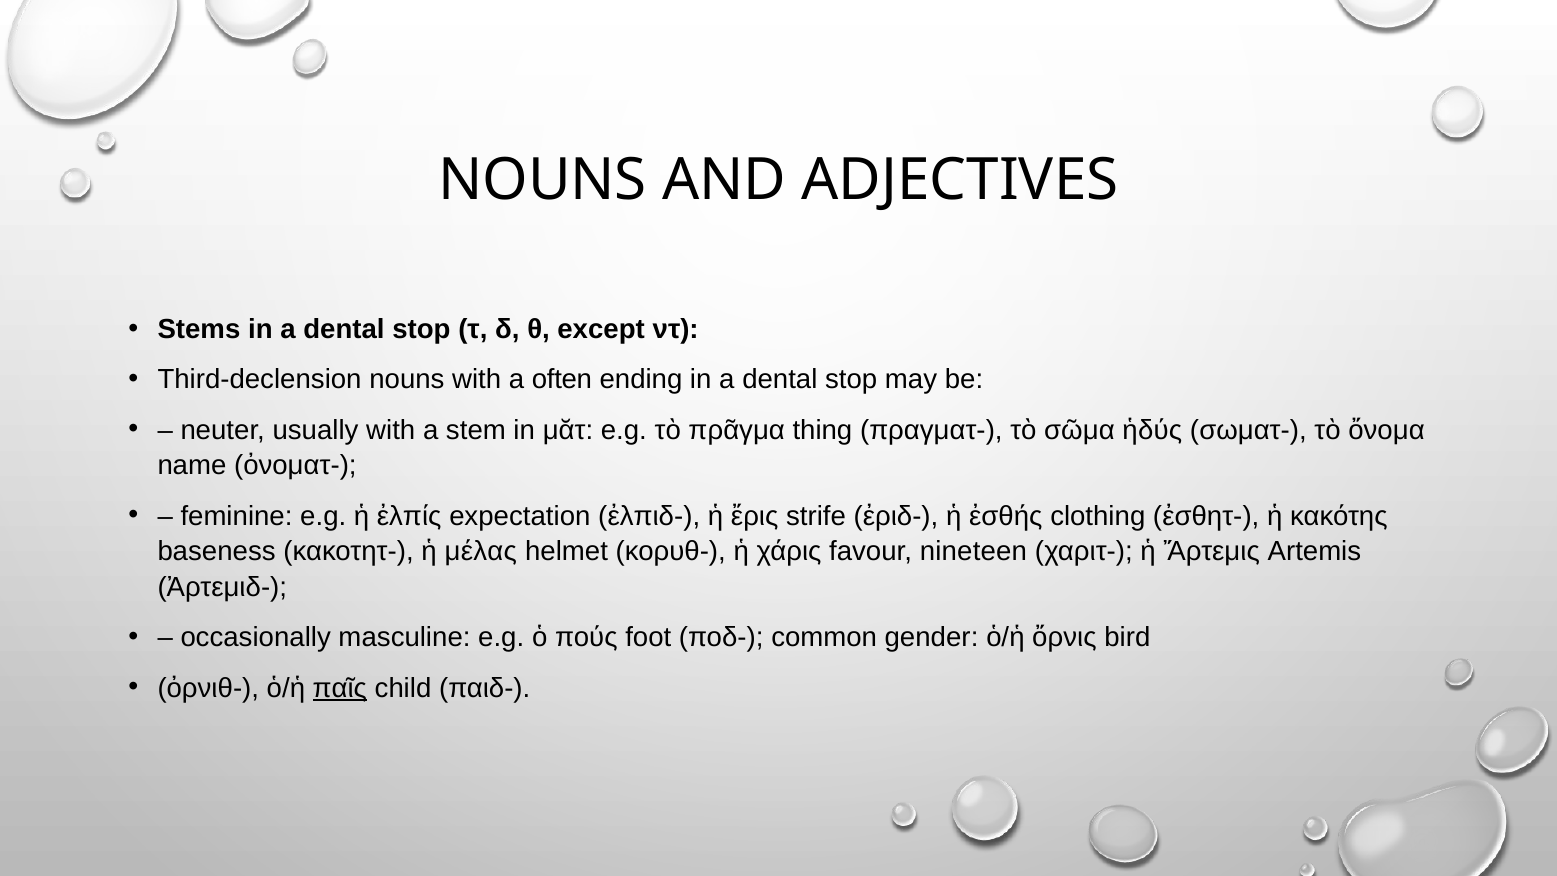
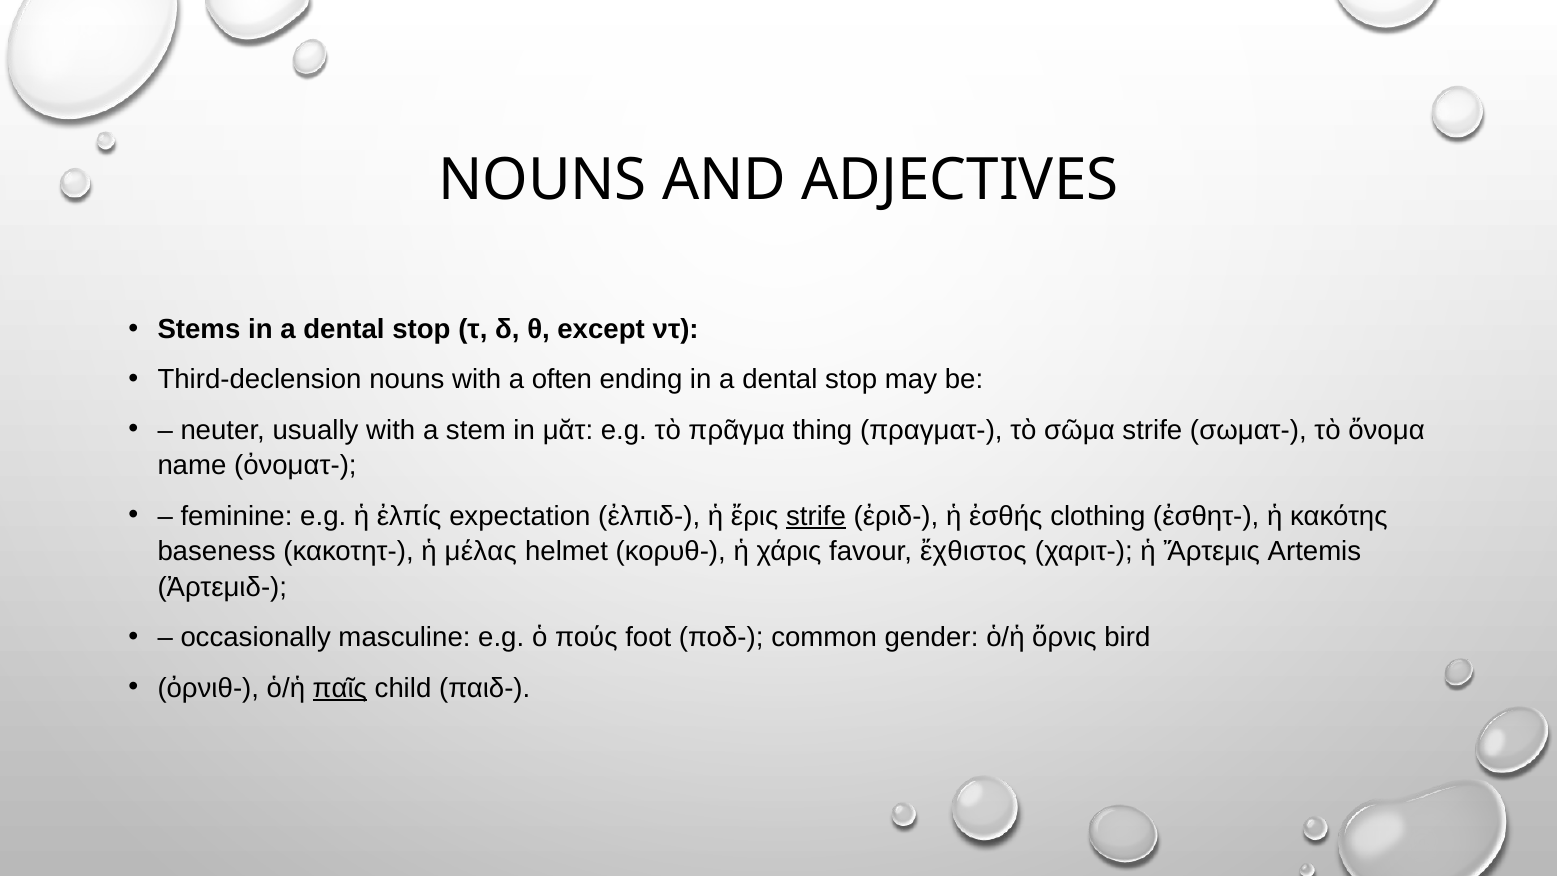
σῶμα ἡδύς: ἡδύς -> strife (1152, 430)
strife underline: none -> present (816, 516)
nineteen: nineteen -> ἔχθιστος (973, 552)
